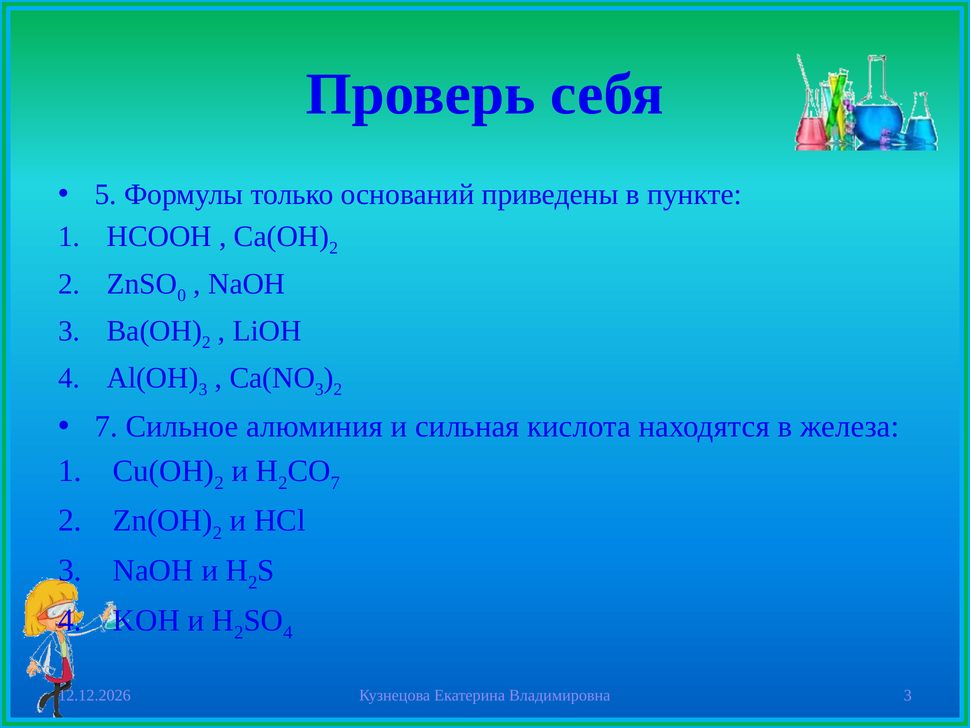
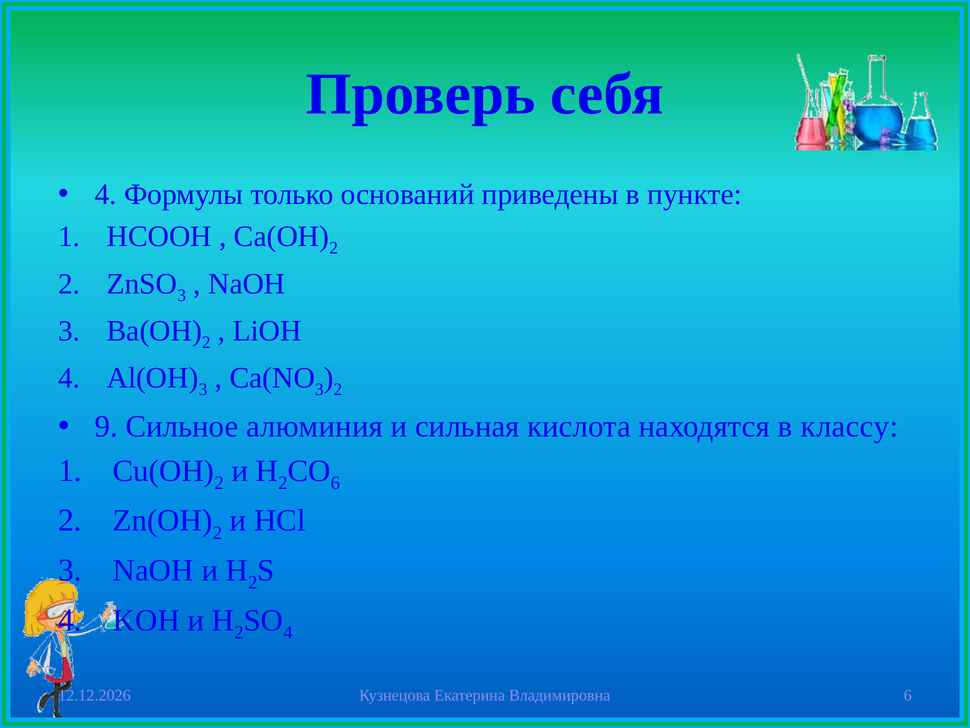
5: 5 -> 4 (106, 194)
0: 0 -> 3 (182, 295)
7: 7 -> 9 (106, 426)
железа: железа -> классу (849, 426)
7: 7 -> 6 (335, 483)
Владимировна 3: 3 -> 6 (908, 695)
